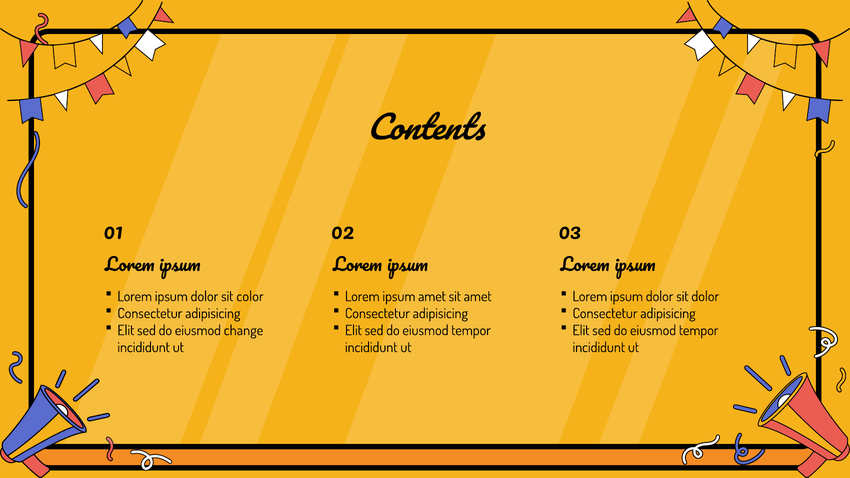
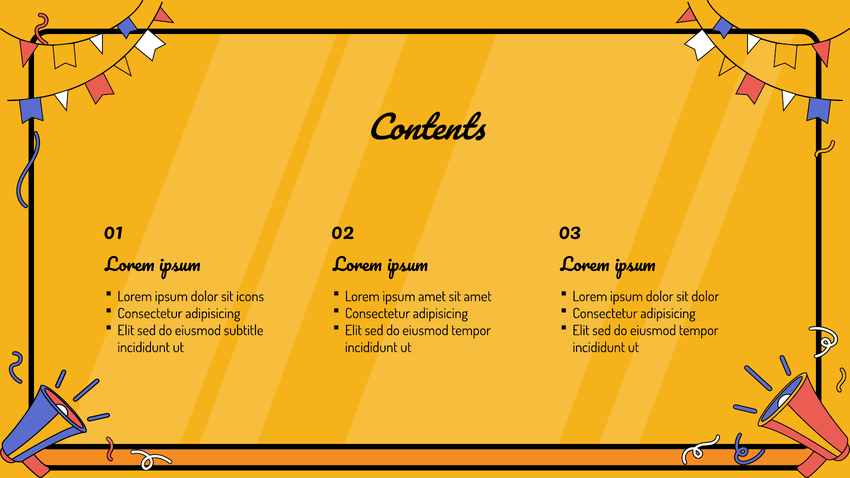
color: color -> icons (250, 297)
change: change -> subtitle (244, 331)
